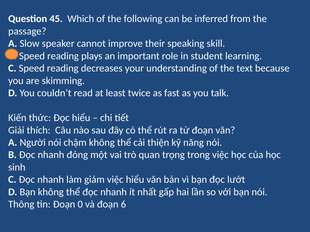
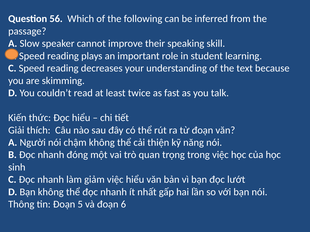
45: 45 -> 56 (56, 19)
0: 0 -> 5 (80, 205)
